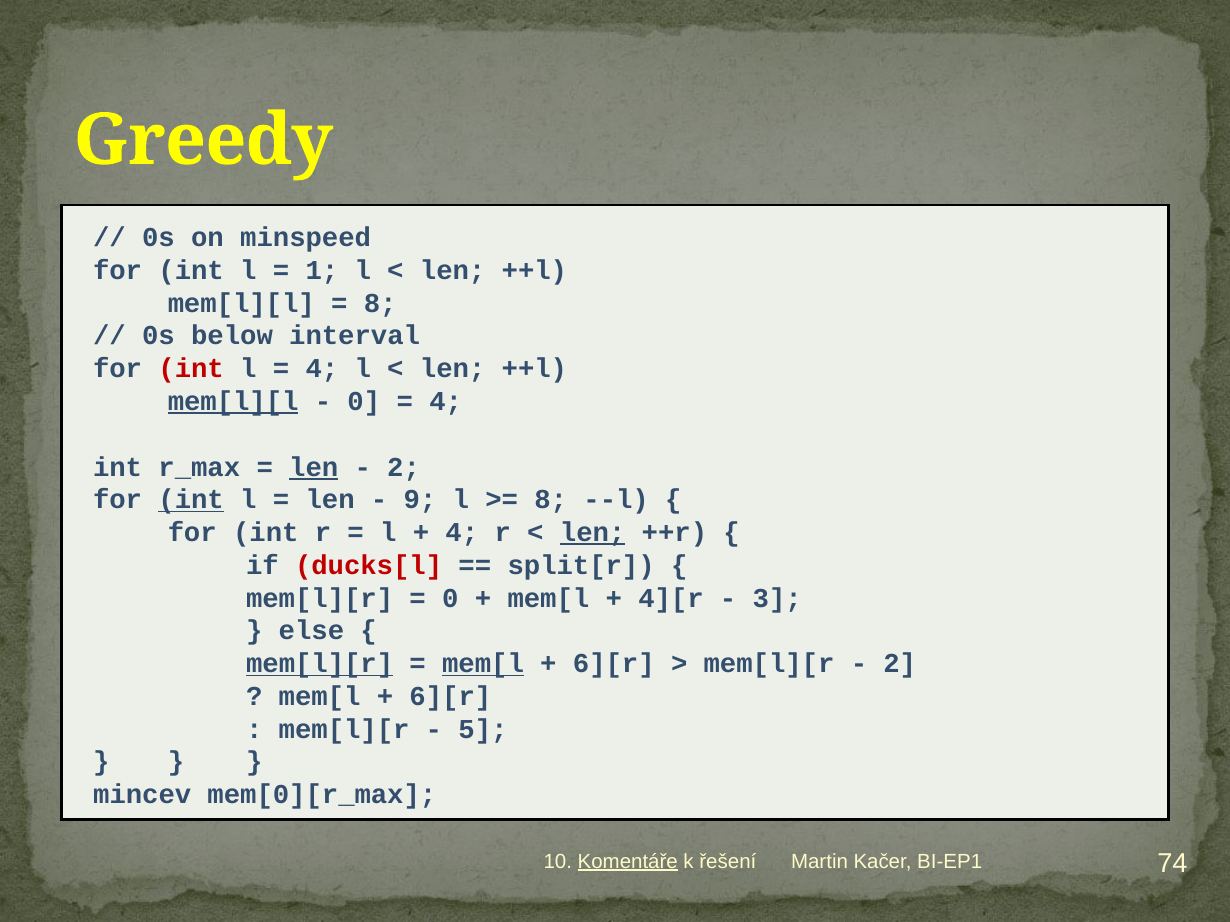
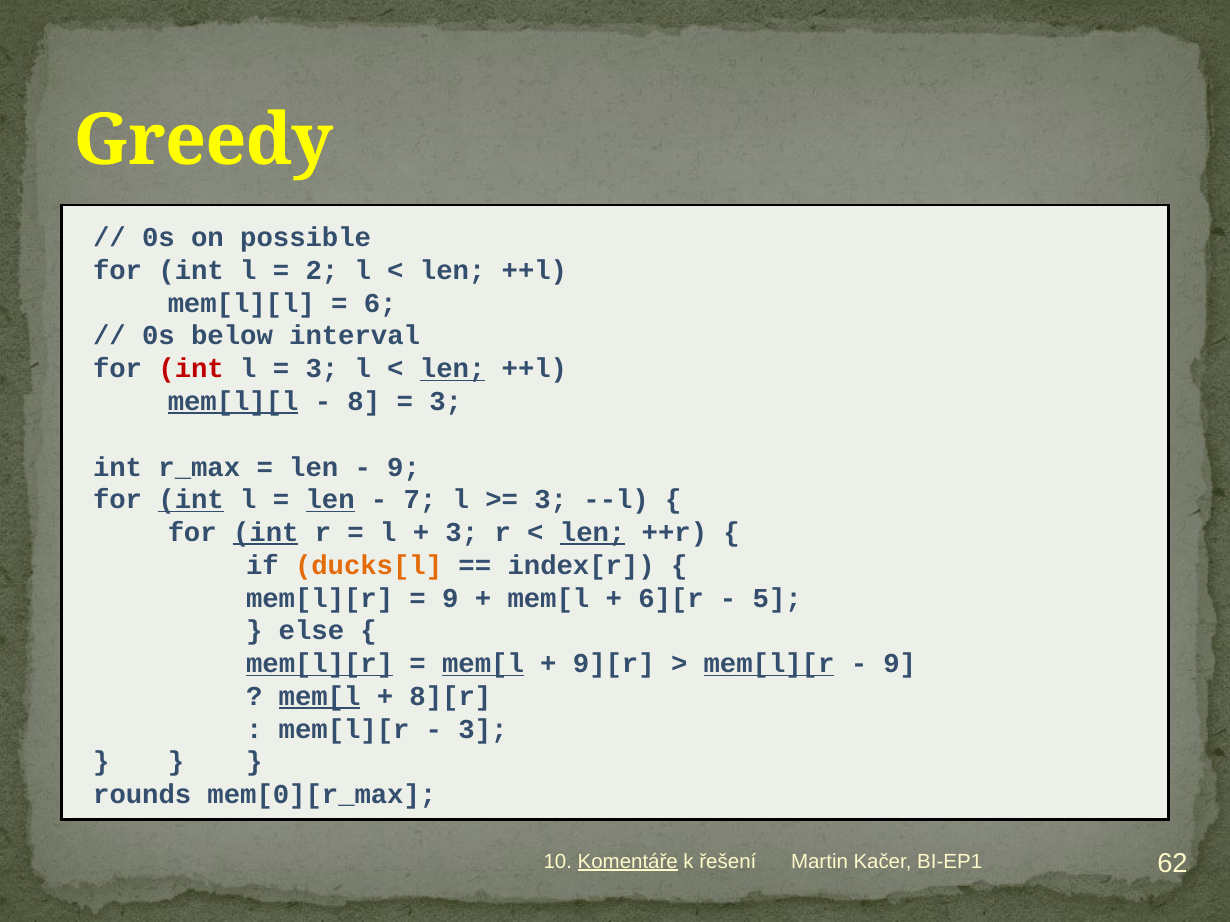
minspeed: minspeed -> possible (306, 238)
1: 1 -> 2 (322, 271)
8: 8 -> 6 (380, 303)
4: 4 -> 3 (322, 369)
len underline: none -> present (453, 369)
0: 0 -> 8 (364, 402)
4: 4 -> 3 (446, 402)
len underline: present -> none (314, 467)
2: 2 -> 9 (404, 467)
len underline: none -> present (330, 500)
9: 9 -> 7 (420, 500)
8: 8 -> 3 (551, 500)
int underline: none -> present (266, 533)
4: 4 -> 3 (462, 533)
ducks[l colour: red -> orange (369, 566)
split[r: split[r -> index[r (581, 566)
0: 0 -> 9 (450, 598)
4][r: 4][r -> 6][r (671, 598)
3: 3 -> 5 (777, 598)
6][r: 6][r -> 9][r (614, 664)
mem[l][r underline: none -> present (769, 664)
2: 2 -> 9 (900, 664)
mem[l underline: none -> present (320, 697)
6][r: 6][r -> 8][r (450, 697)
5: 5 -> 3 (483, 730)
mincev: mincev -> rounds (142, 795)
74: 74 -> 62 (1172, 864)
